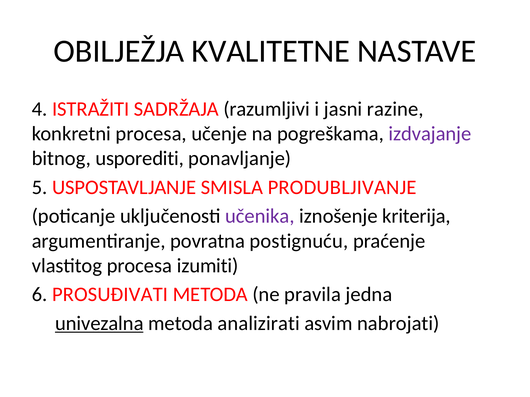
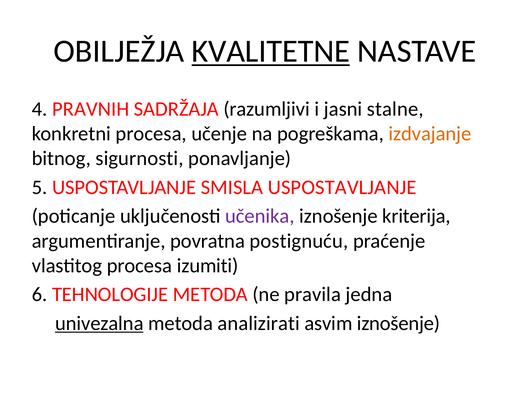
KVALITETNE underline: none -> present (271, 51)
ISTRAŽITI: ISTRAŽITI -> PRAVNIH (91, 109)
razine: razine -> stalne (395, 109)
izdvajanje colour: purple -> orange (430, 134)
usporediti: usporediti -> sigurnosti (140, 159)
SMISLA PRODUBLJIVANJE: PRODUBLJIVANJE -> USPOSTAVLJANJE (342, 188)
PROSUĐIVATI: PROSUĐIVATI -> TEHNOLOGIJE (110, 295)
asvim nabrojati: nabrojati -> iznošenje (398, 324)
